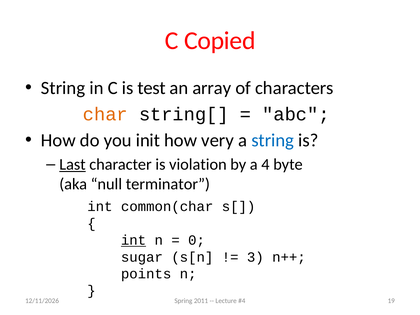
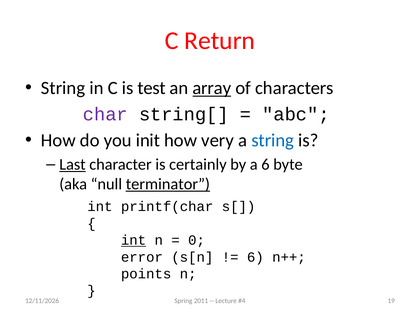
Copied: Copied -> Return (220, 41)
array underline: none -> present (212, 88)
char colour: orange -> purple (105, 114)
violation: violation -> certainly (198, 165)
a 4: 4 -> 6 (265, 165)
terminator underline: none -> present (168, 184)
common(char: common(char -> printf(char (167, 207)
sugar: sugar -> error (142, 257)
3: 3 -> 6 (255, 257)
